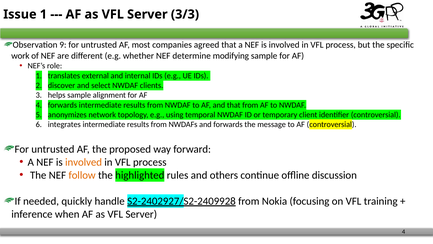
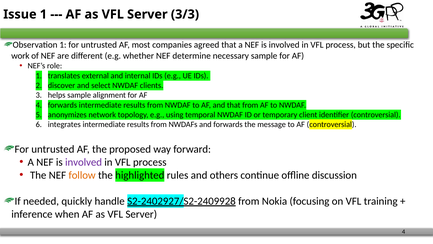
Observation 9: 9 -> 1 (63, 45)
modifying: modifying -> necessary (231, 56)
involved colour: orange -> purple (84, 162)
